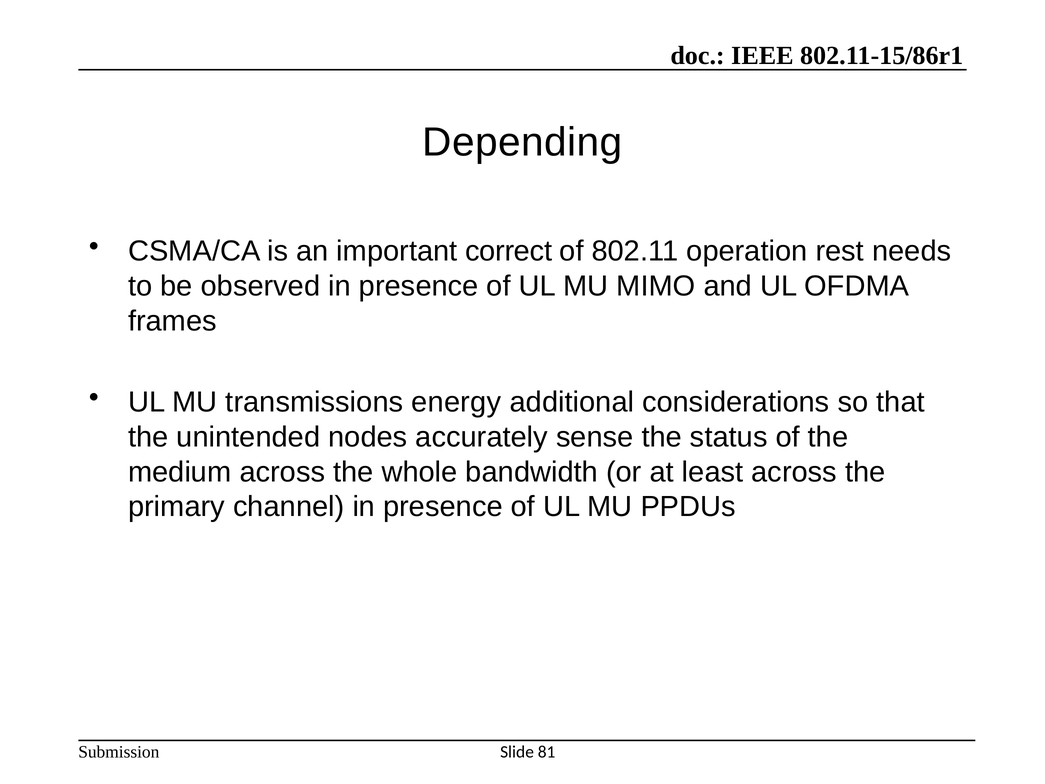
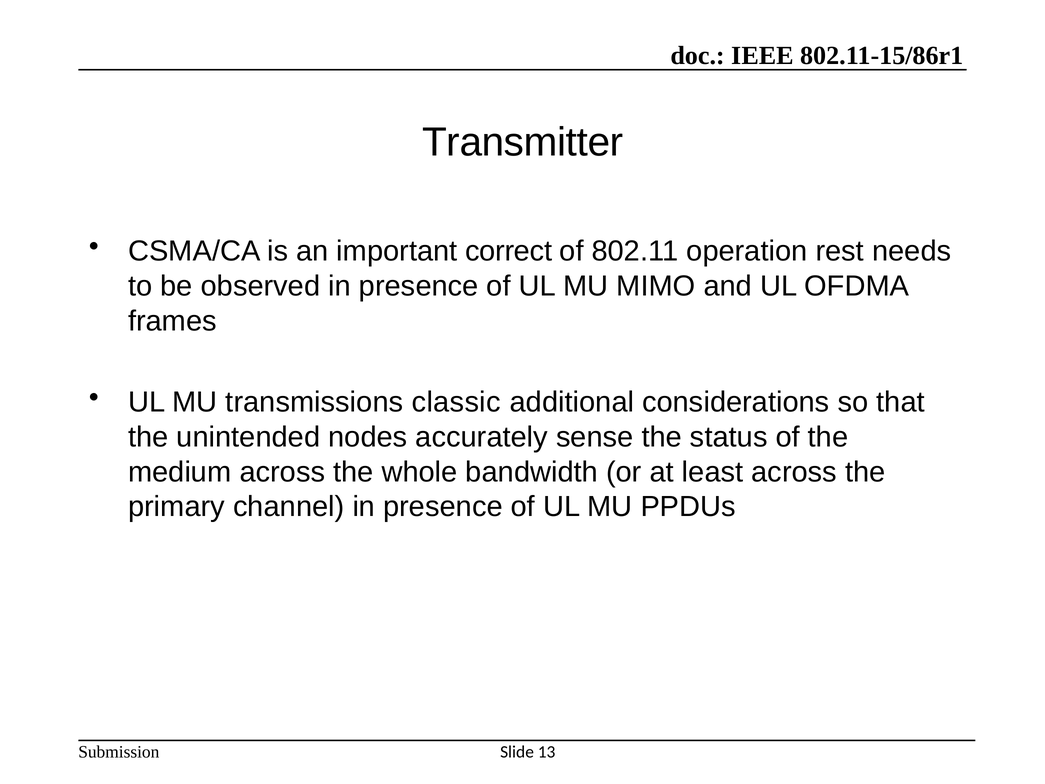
Depending: Depending -> Transmitter (523, 142)
energy: energy -> classic (456, 402)
81: 81 -> 13 (547, 752)
